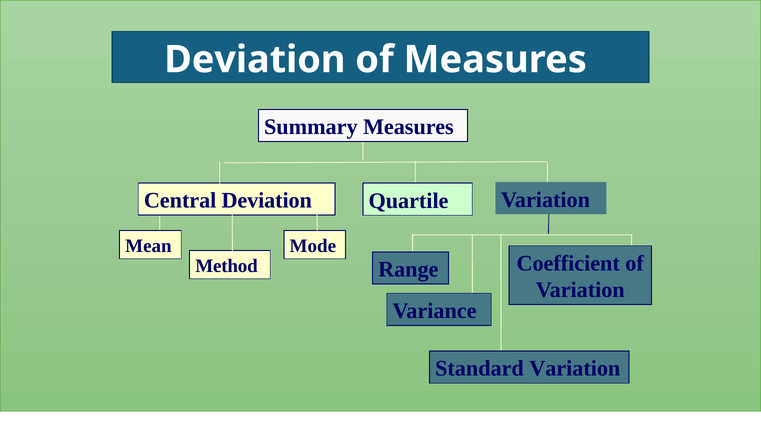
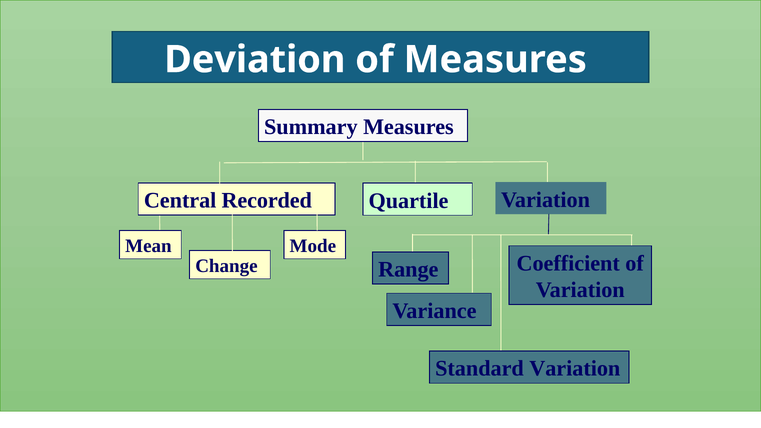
Central Deviation: Deviation -> Recorded (267, 201)
Method: Method -> Change (226, 266)
